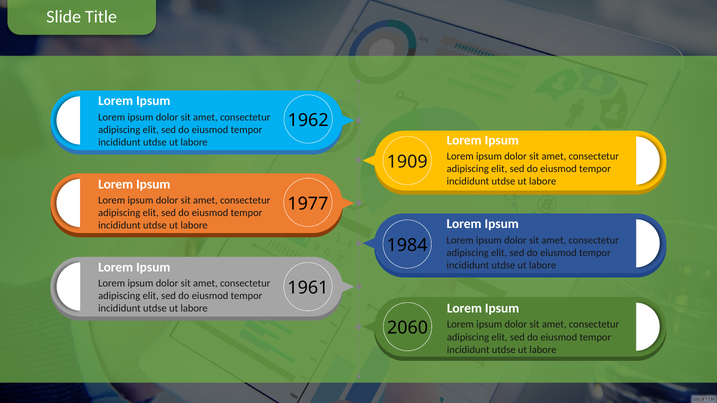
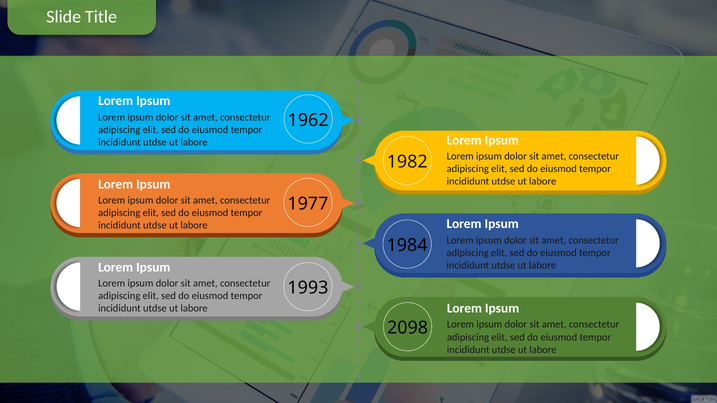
1909: 1909 -> 1982 (407, 162)
1961: 1961 -> 1993 (308, 288)
2060: 2060 -> 2098 (408, 328)
